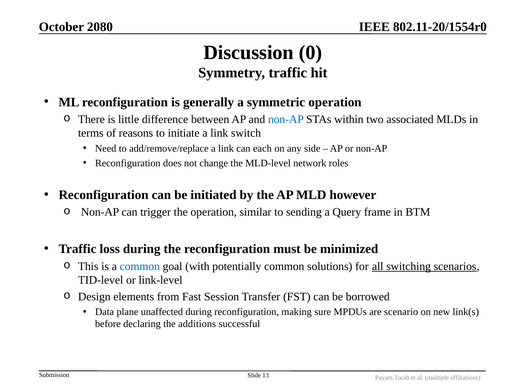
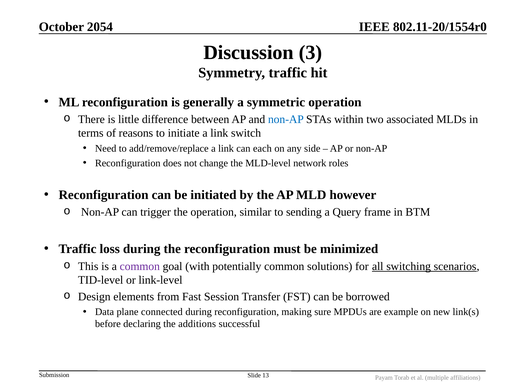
2080: 2080 -> 2054 (100, 27)
0: 0 -> 3 (311, 52)
common colour: blue -> purple (140, 266)
unaffected: unaffected -> connected (162, 311)
scenario: scenario -> example (401, 311)
